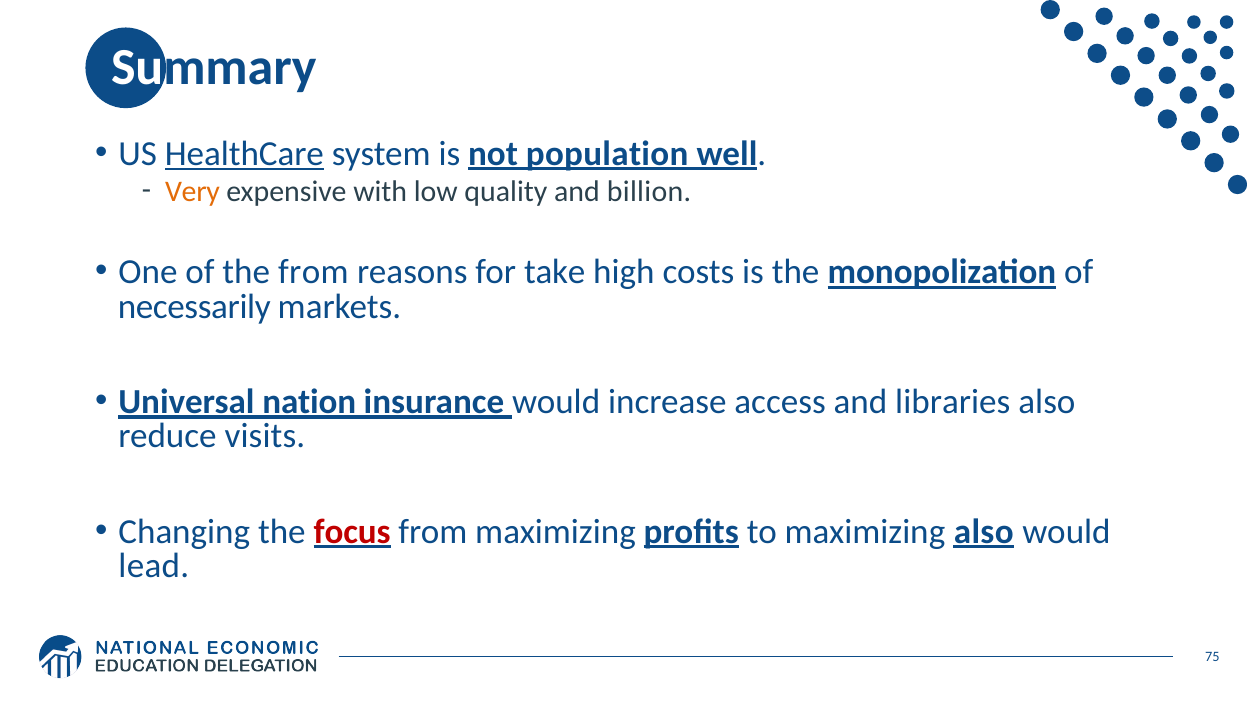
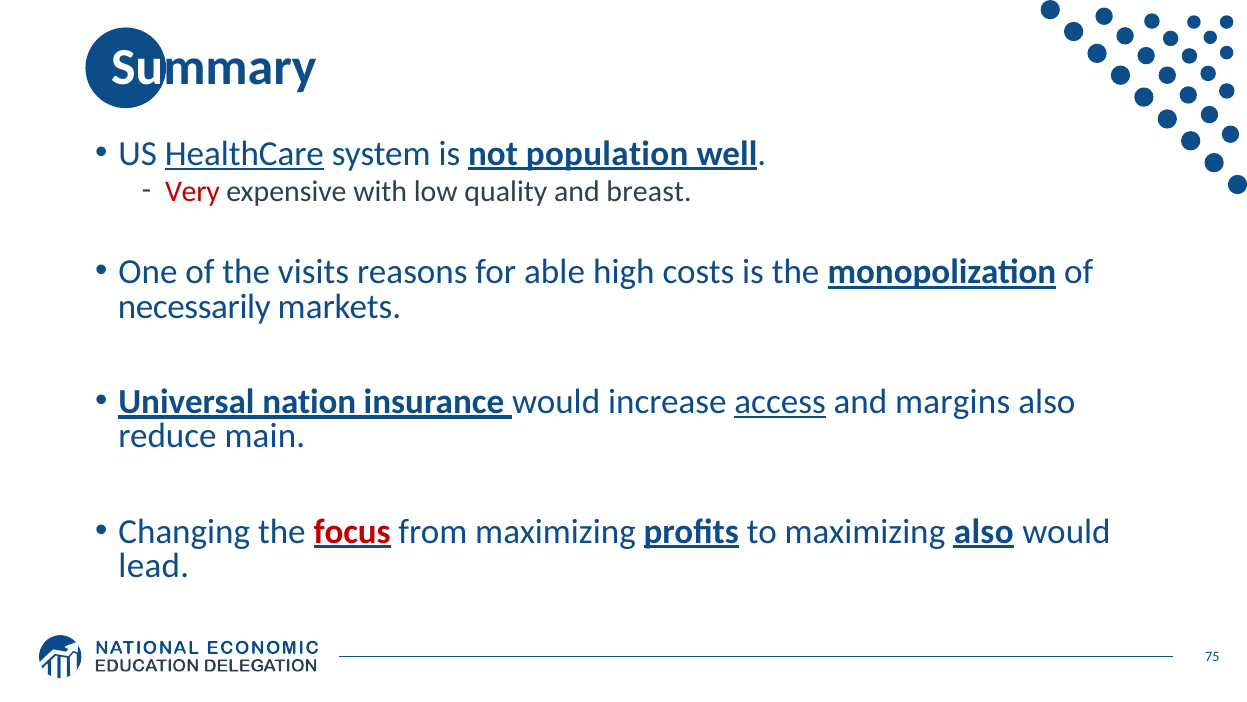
Very colour: orange -> red (192, 191)
billion: billion -> breast (649, 191)
the from: from -> visits (314, 272)
take: take -> able (555, 272)
access underline: none -> present (780, 402)
libraries: libraries -> margins (953, 402)
visits: visits -> main (265, 436)
